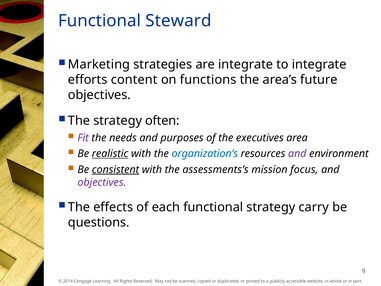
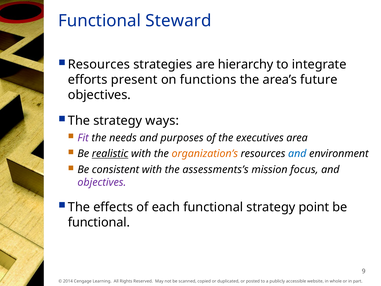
Marketing: Marketing -> Resources (99, 64)
are integrate: integrate -> hierarchy (246, 64)
content: content -> present (134, 80)
often: often -> ways (162, 121)
organization’s colour: blue -> orange (205, 154)
and colour: purple -> blue (297, 154)
consistent underline: present -> none (116, 169)
carry: carry -> point (314, 207)
questions: questions -> functional (99, 222)
